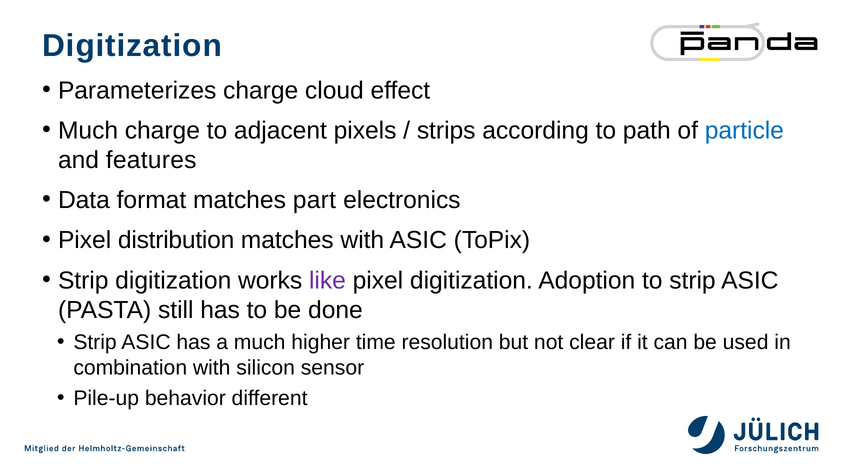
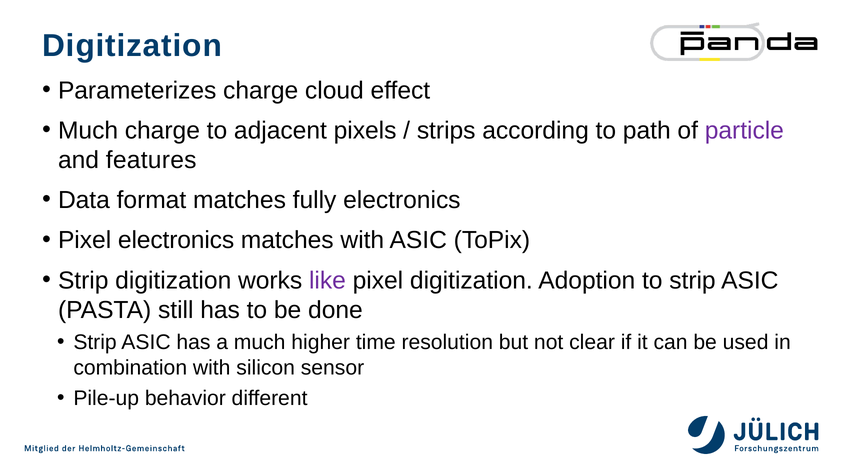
particle colour: blue -> purple (744, 130)
part: part -> fully (315, 200)
Pixel distribution: distribution -> electronics (176, 240)
